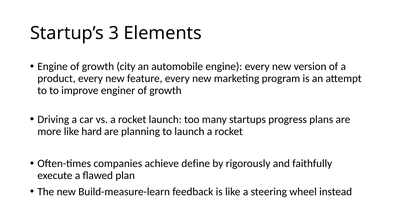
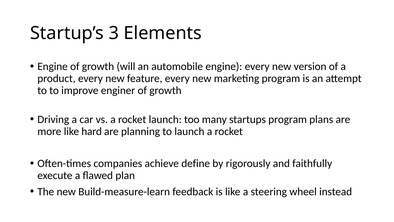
city: city -> will (126, 66)
startups progress: progress -> program (288, 119)
